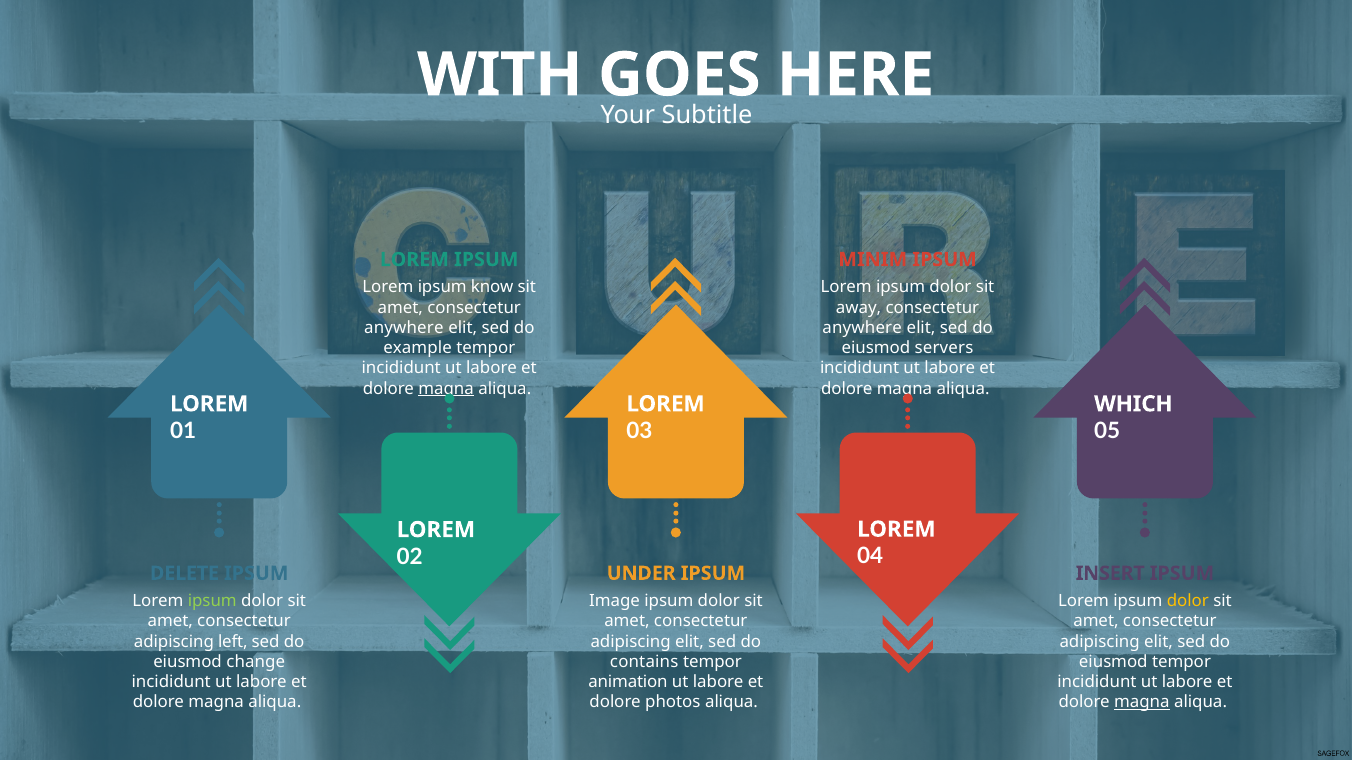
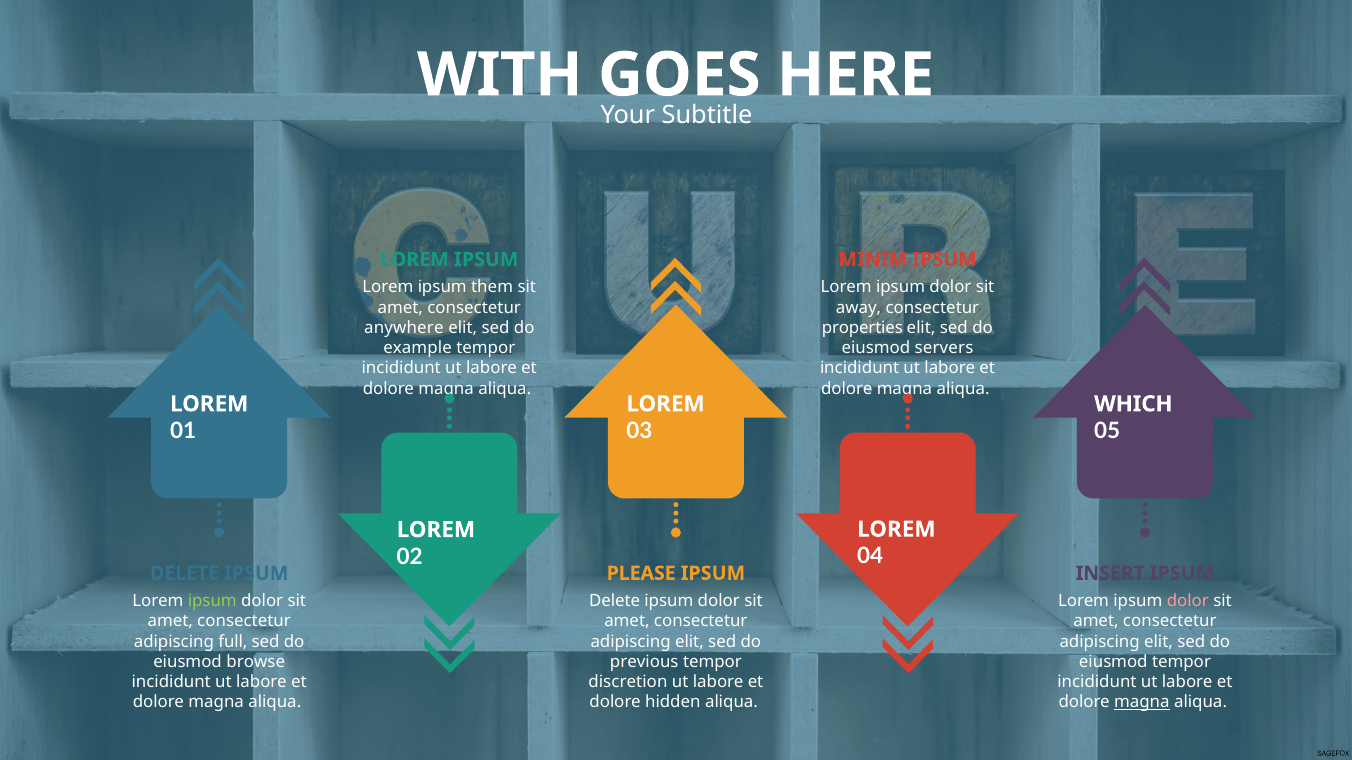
know: know -> them (492, 287)
anywhere: anywhere -> properties (862, 328)
magna underline: present -> none (446, 389)
UNDER: UNDER -> PLEASE (641, 574)
Image: Image -> Delete (615, 601)
dolor colour: yellow -> pink (1188, 601)
left: left -> full (233, 642)
change: change -> browse (256, 662)
contains: contains -> previous (644, 662)
animation: animation -> discretion (628, 682)
photos: photos -> hidden (673, 703)
